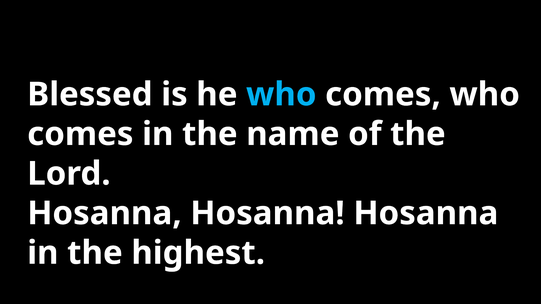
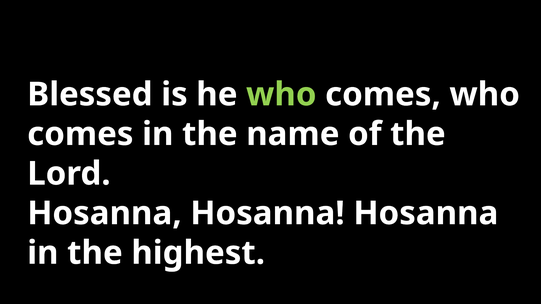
who colour: light blue -> light green (281, 95)
